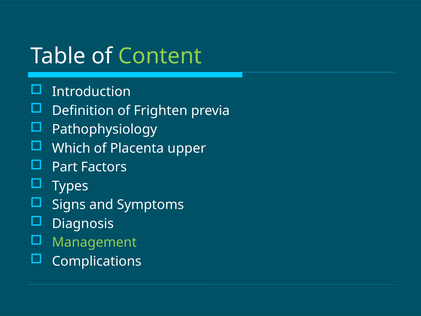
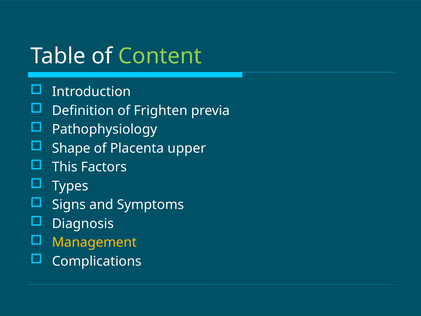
Which: Which -> Shape (71, 148)
Part: Part -> This (65, 167)
Management colour: light green -> yellow (94, 242)
